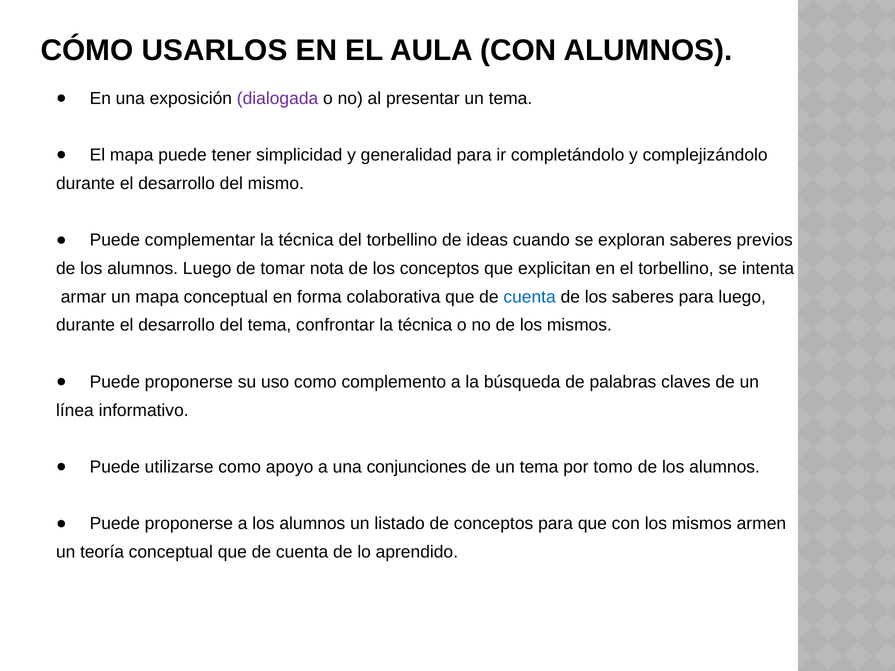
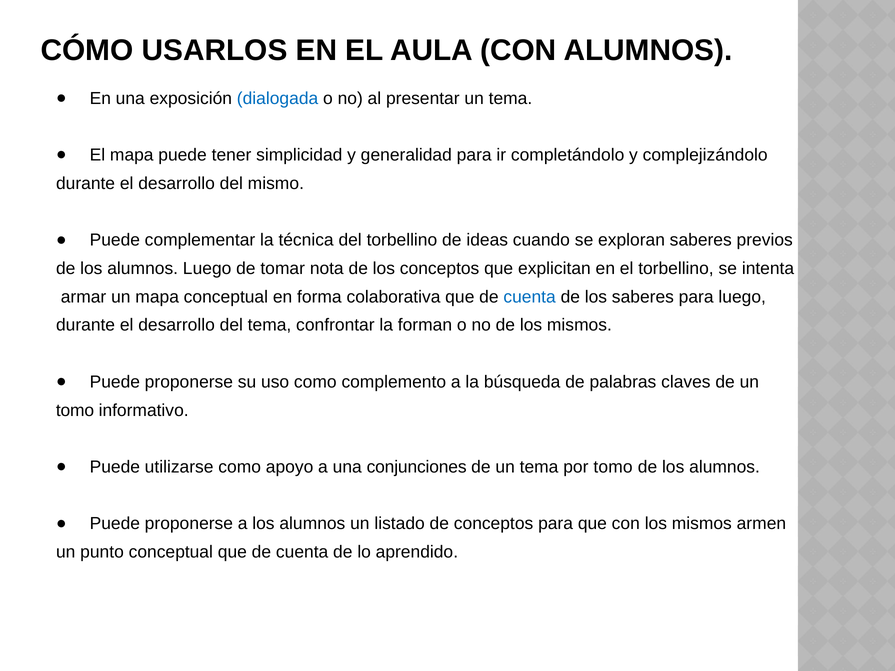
dialogada colour: purple -> blue (278, 98)
confrontar la técnica: técnica -> forman (425, 325)
línea: línea -> tomo (75, 410)
teoría: teoría -> punto (102, 552)
